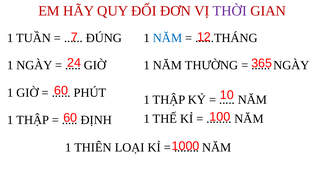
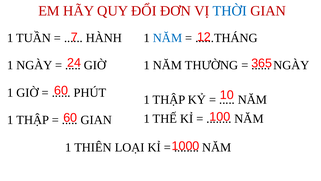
THỜI colour: purple -> blue (230, 11)
ĐÚNG: ĐÚNG -> HÀNH (104, 38)
ĐỊNH: ĐỊNH -> GIAN (96, 120)
